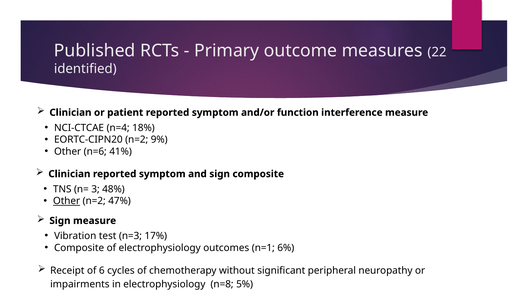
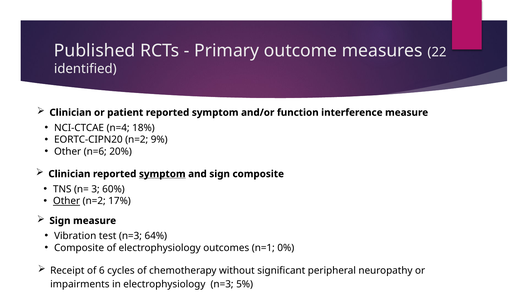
41%: 41% -> 20% (121, 151)
symptom underline: none -> present (162, 174)
48%: 48% -> 60% (113, 189)
47%: 47% -> 17% (120, 201)
17%: 17% -> 64% (156, 236)
6%: 6% -> 0% (286, 248)
electrophysiology n=8: n=8 -> n=3 (222, 284)
